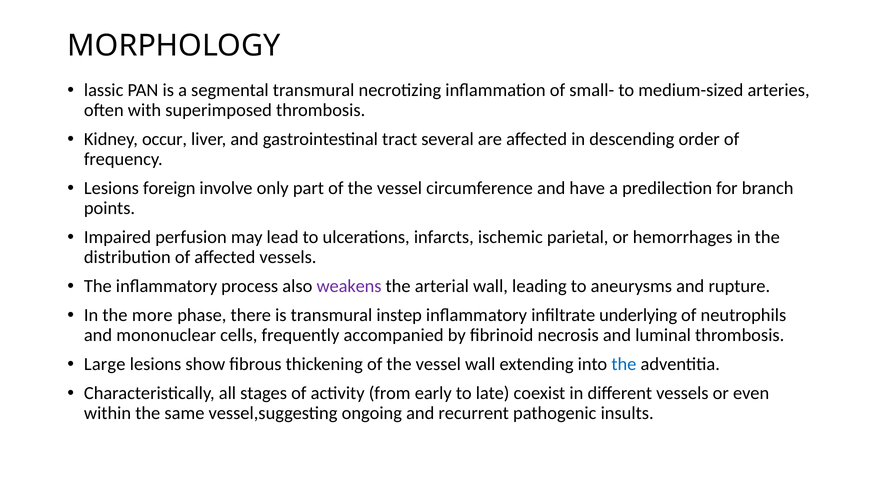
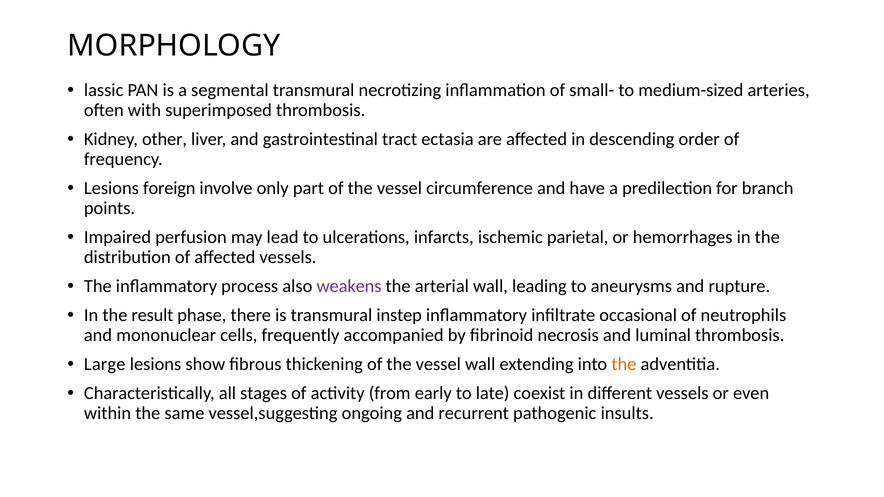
occur: occur -> other (165, 139)
several: several -> ectasia (447, 139)
more: more -> result (152, 315)
underlying: underlying -> occasional (638, 315)
the colour: blue -> orange (624, 364)
